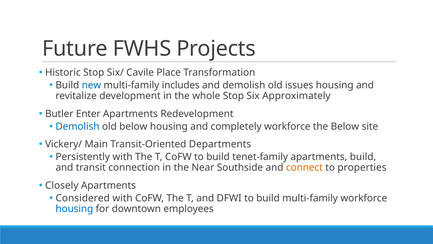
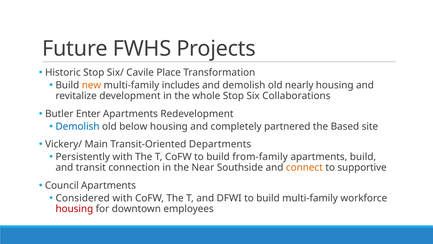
new colour: blue -> orange (91, 85)
issues: issues -> nearly (299, 85)
Approximately: Approximately -> Collaborations (296, 96)
completely workforce: workforce -> partnered (287, 126)
the Below: Below -> Based (345, 126)
tenet-family: tenet-family -> from-family (260, 157)
properties: properties -> supportive (362, 167)
Closely: Closely -> Council (62, 185)
housing colour: blue -> red (74, 209)
